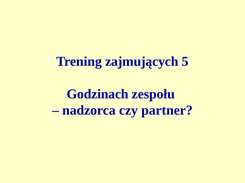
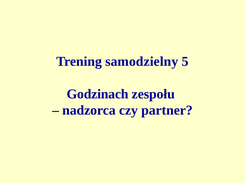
zajmujących: zajmujących -> samodzielny (142, 62)
